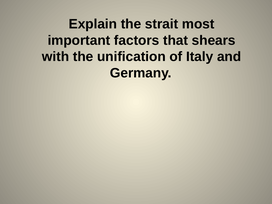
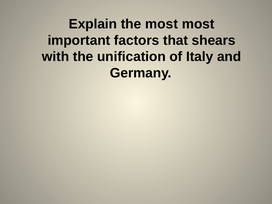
the strait: strait -> most (162, 24)
